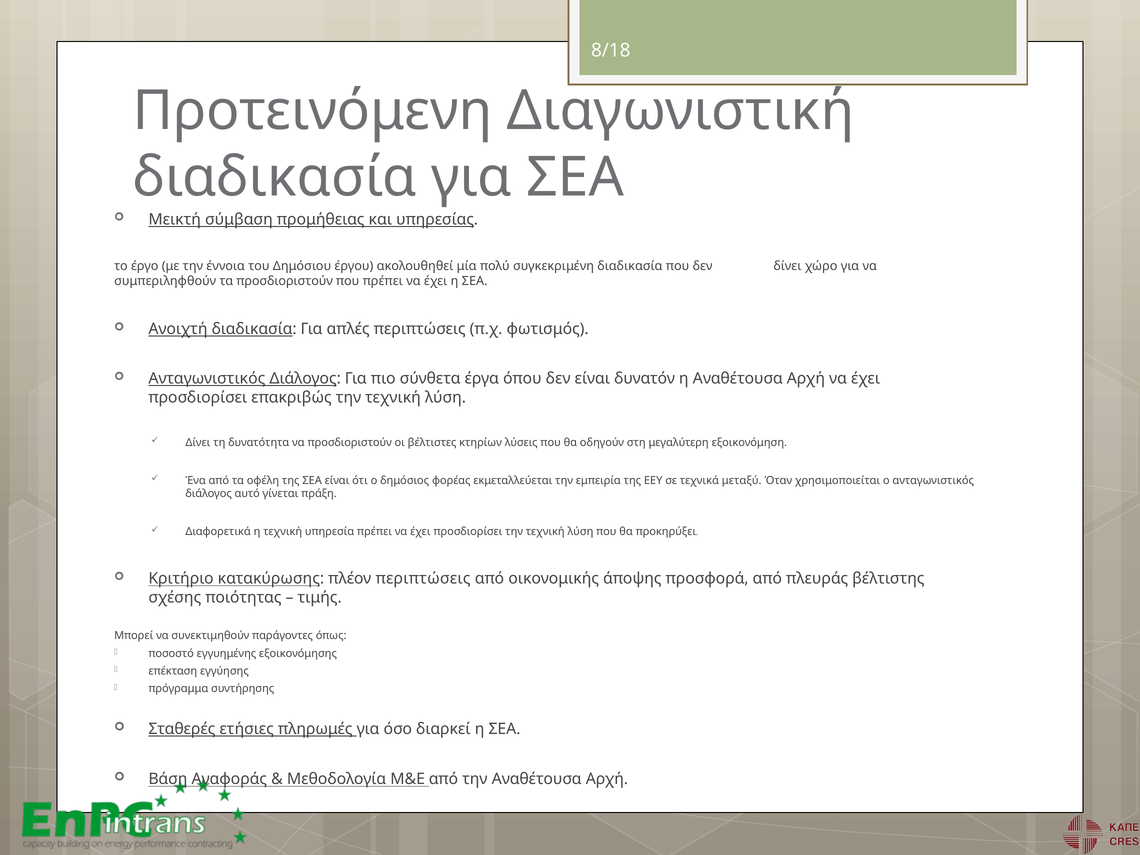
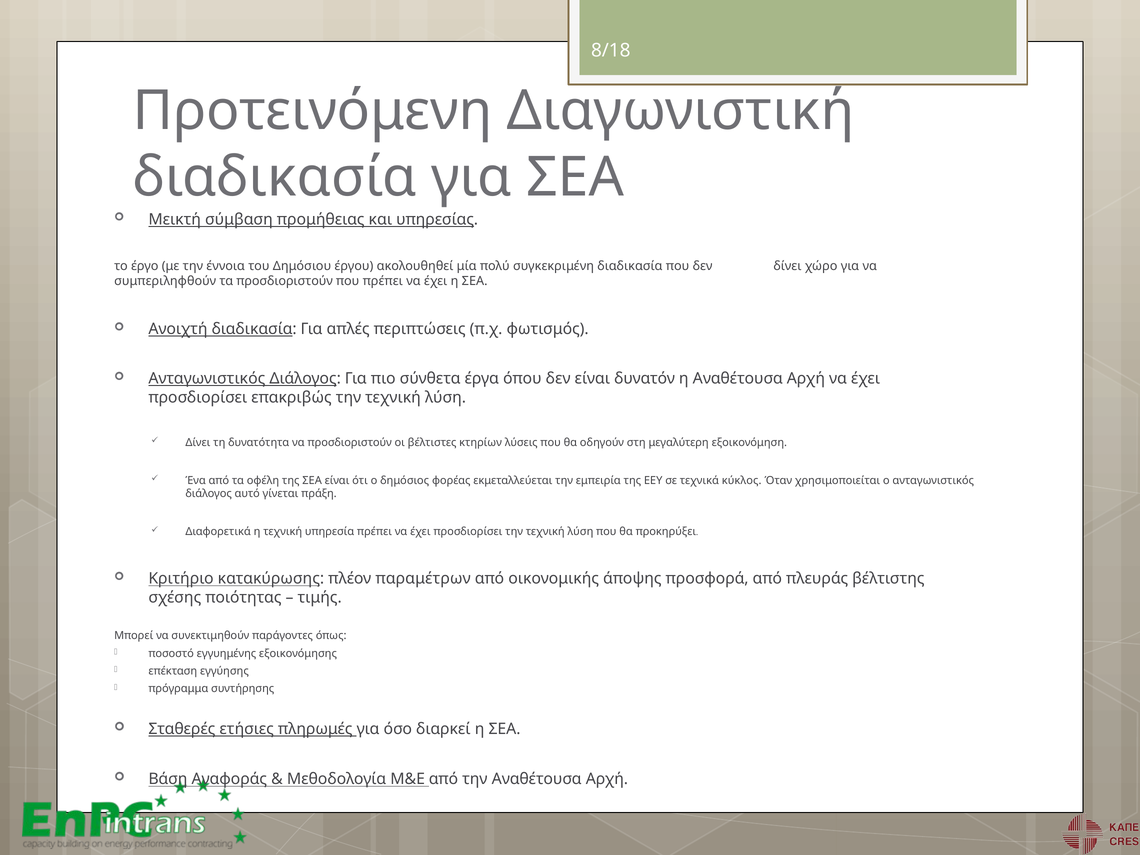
μεταξύ: μεταξύ -> κύκλος (742, 480)
πλέον περιπτώσεις: περιπτώσεις -> παραμέτρων (423, 579)
